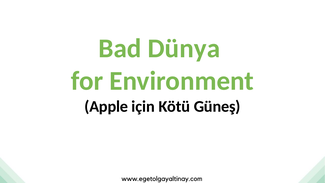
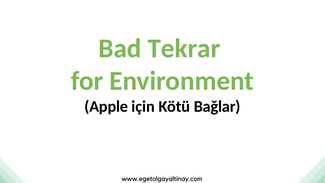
Dünya: Dünya -> Tekrar (184, 48)
Güneş: Güneş -> Bağlar (217, 106)
